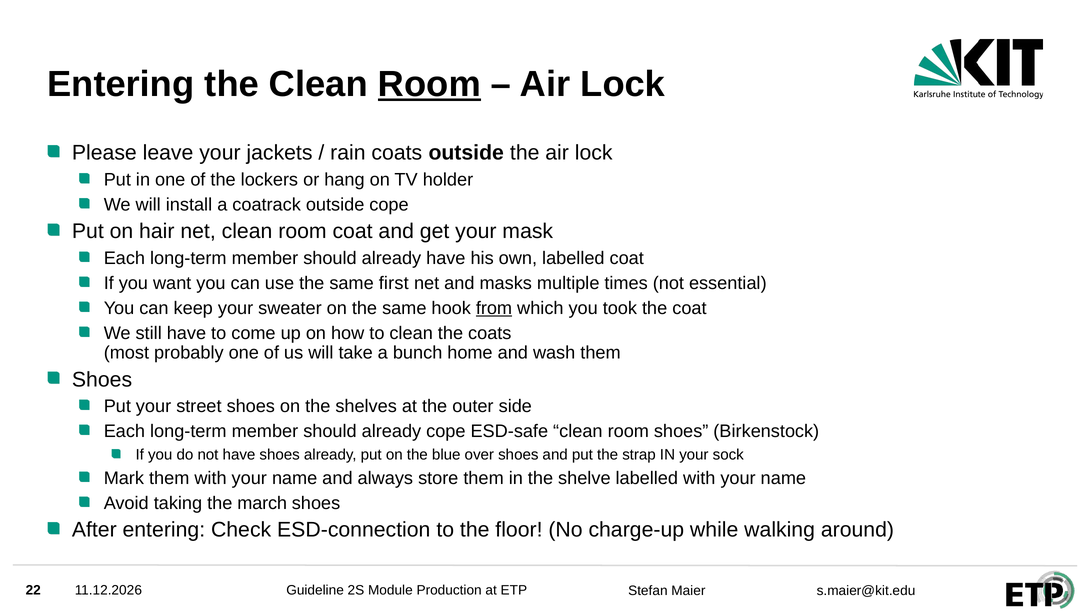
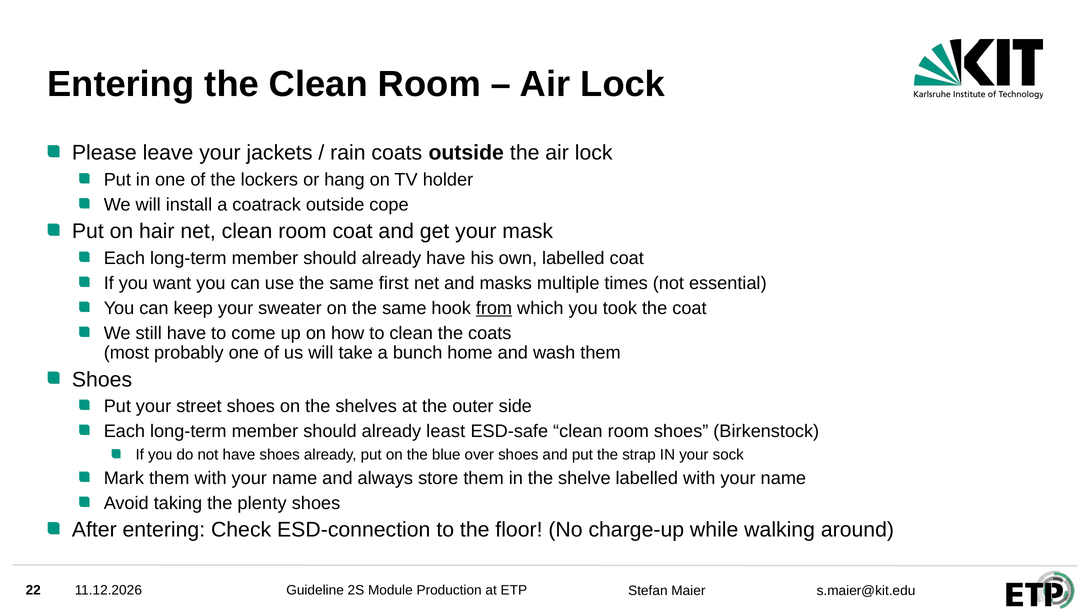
Room underline: present -> none (429, 84)
already cope: cope -> least (446, 432)
march: march -> plenty (262, 503)
